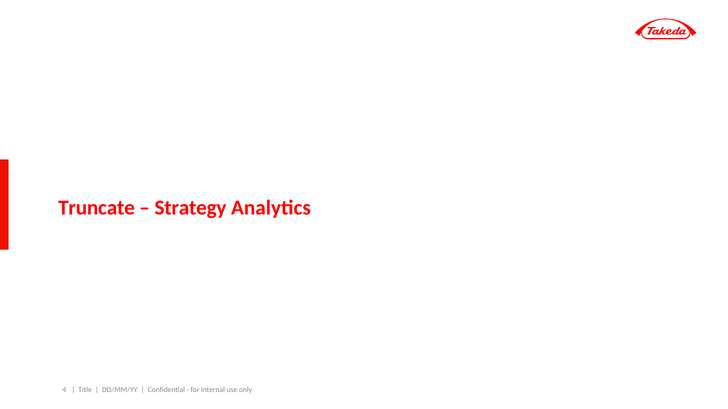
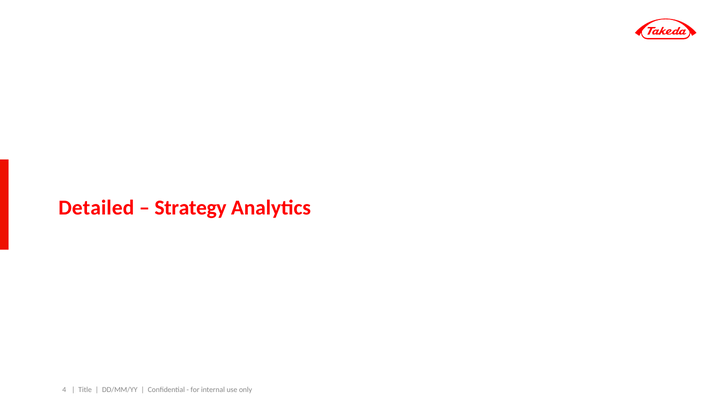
Truncate: Truncate -> Detailed (96, 208)
